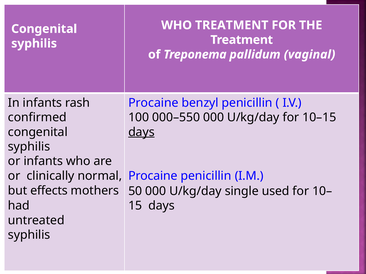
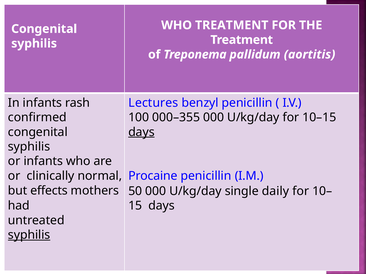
vaginal: vaginal -> aortitis (310, 55)
Procaine: Procaine -> Lectures (153, 103)
000–550: 000–550 -> 000–355 (176, 118)
used: used -> daily (275, 191)
syphilis underline: none -> present (29, 235)
